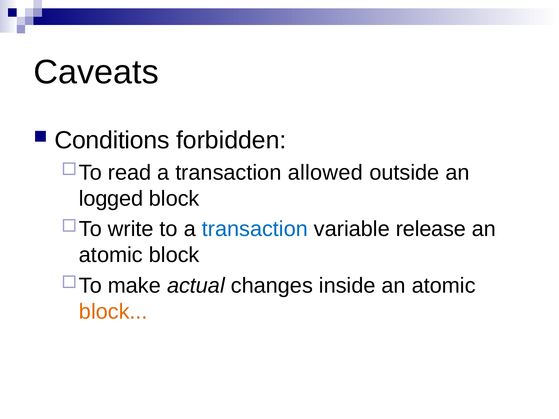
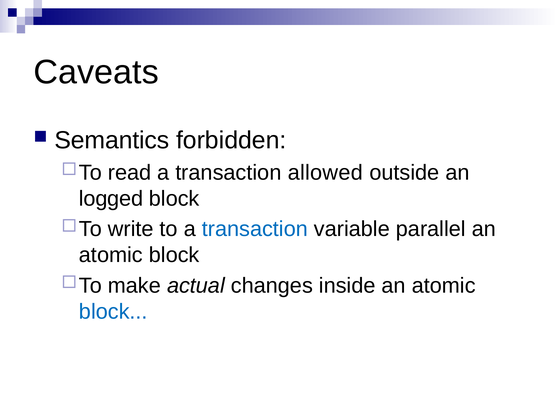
Conditions: Conditions -> Semantics (112, 141)
release: release -> parallel (431, 229)
block colour: orange -> blue (113, 312)
